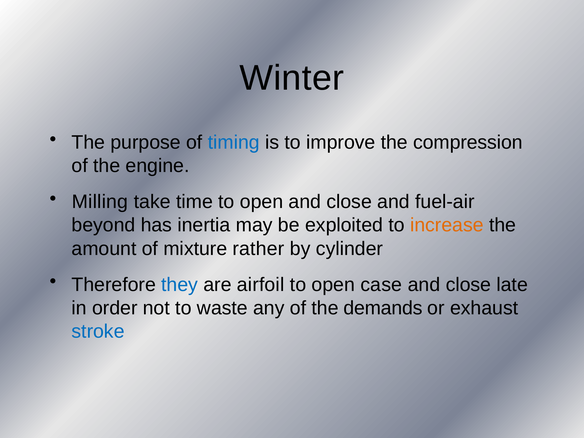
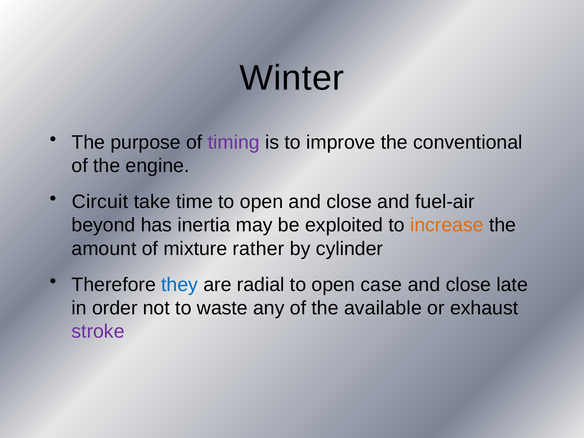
timing colour: blue -> purple (234, 142)
compression: compression -> conventional (468, 142)
Milling: Milling -> Circuit (100, 202)
airfoil: airfoil -> radial (261, 285)
demands: demands -> available (383, 308)
stroke colour: blue -> purple (98, 331)
